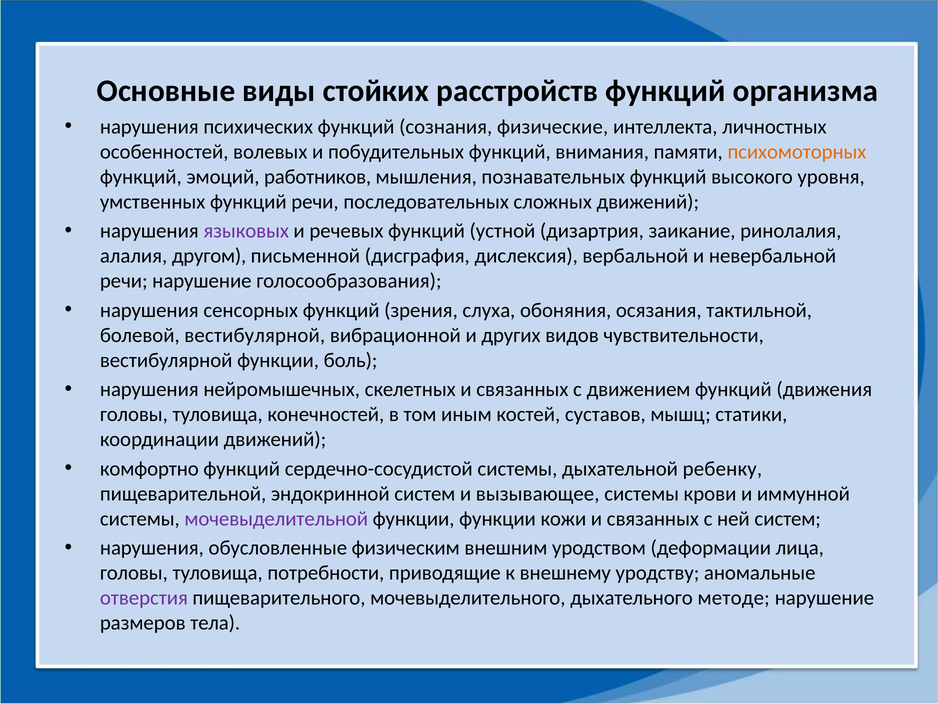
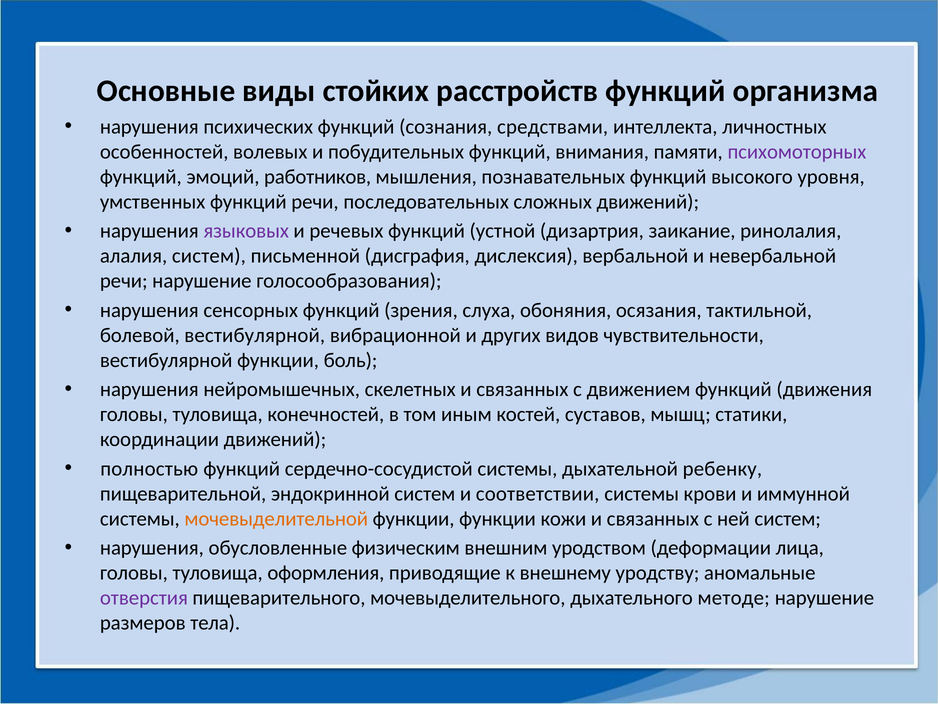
физические: физические -> средствами (553, 127)
психомоторных colour: orange -> purple (797, 152)
алалия другом: другом -> систем (209, 256)
комфортно: комфортно -> полностью (149, 468)
вызывающее: вызывающее -> соответствии (538, 493)
мочевыделительной colour: purple -> orange (276, 518)
потребности: потребности -> оформления (326, 573)
